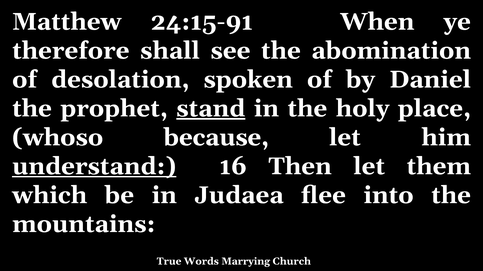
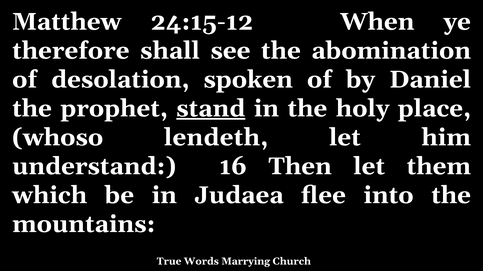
24:15-91: 24:15-91 -> 24:15-12 (202, 22)
because: because -> lendeth (216, 138)
understand underline: present -> none (94, 167)
